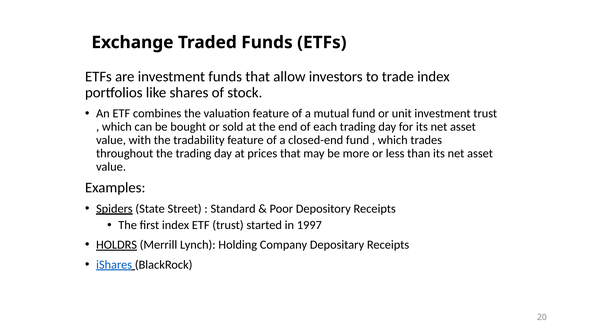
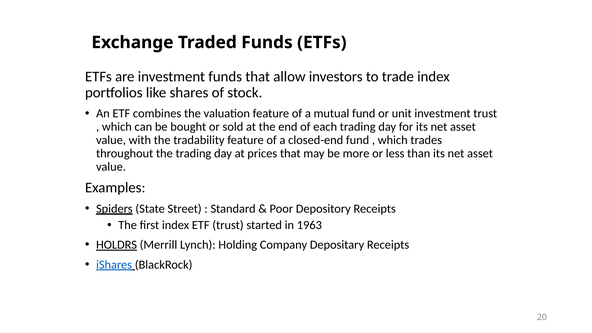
1997: 1997 -> 1963 (309, 225)
